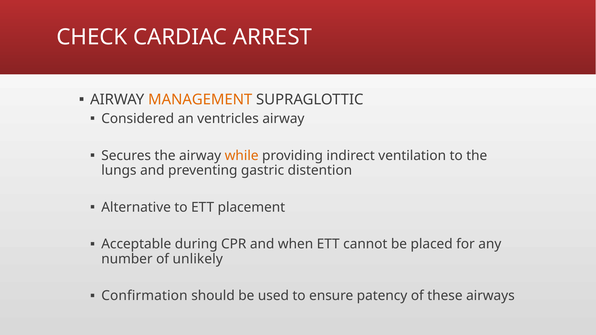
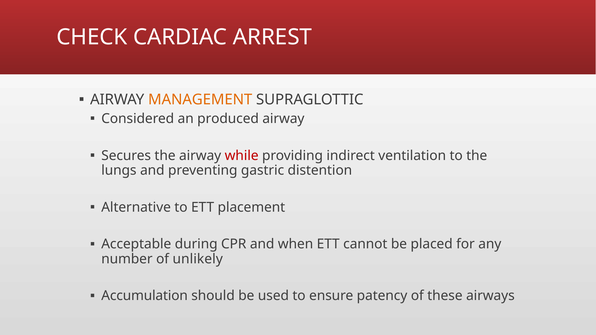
ventricles: ventricles -> produced (228, 119)
while colour: orange -> red (242, 156)
Confirmation: Confirmation -> Accumulation (145, 296)
